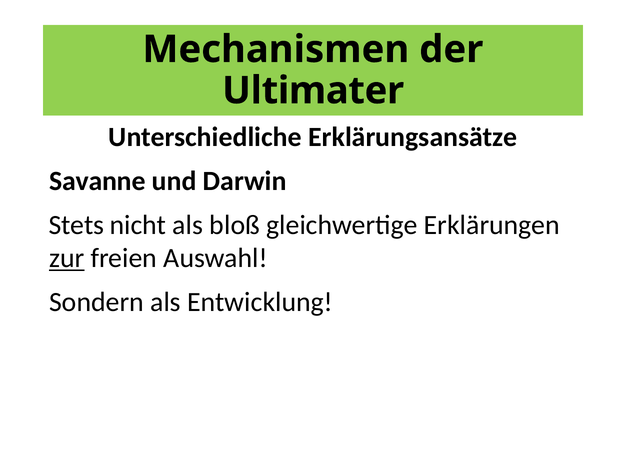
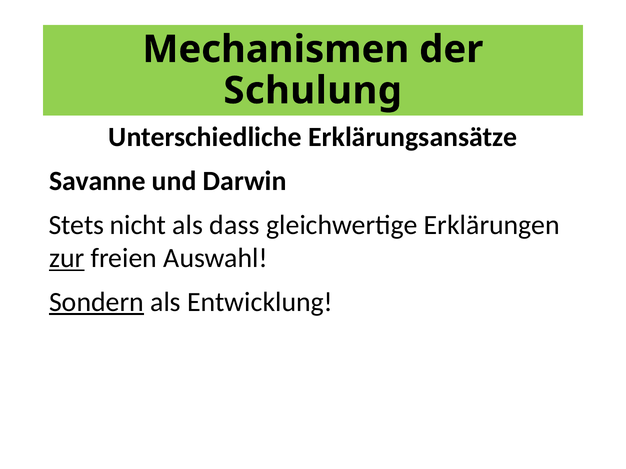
Ultimater: Ultimater -> Schulung (313, 91)
bloß: bloß -> dass (235, 225)
Sondern underline: none -> present (97, 302)
